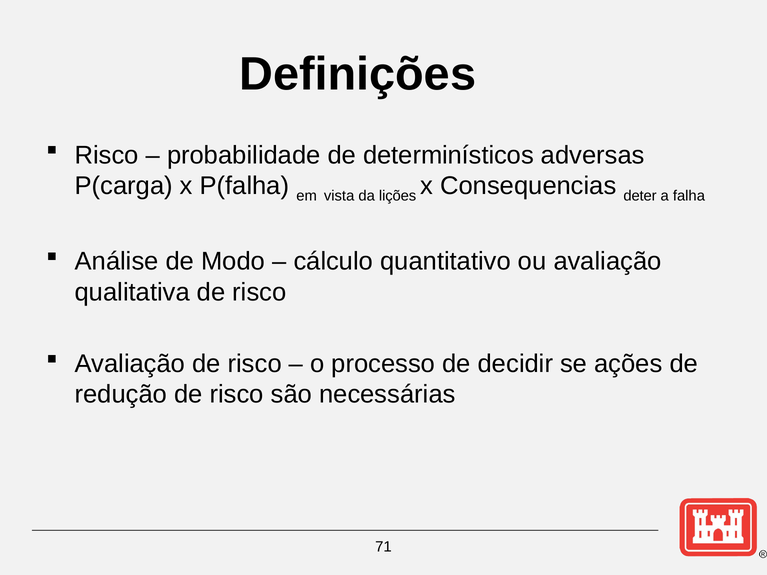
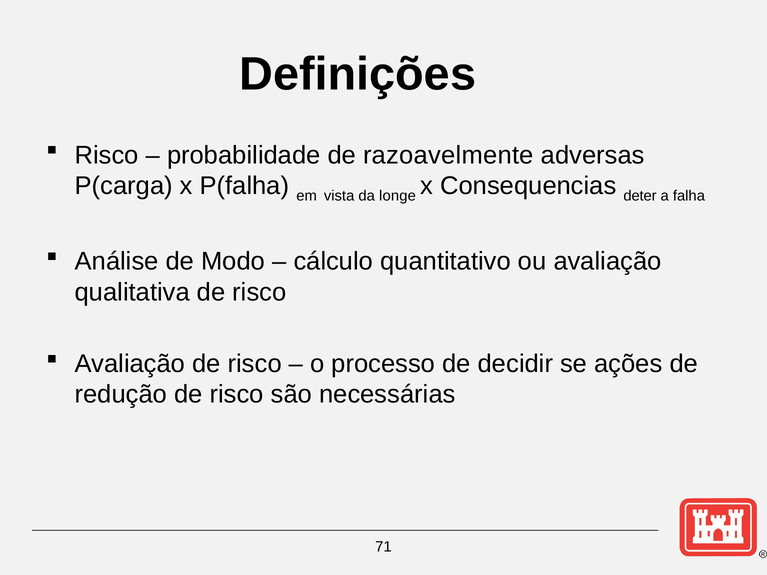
determinísticos: determinísticos -> razoavelmente (448, 155)
lições: lições -> longe (397, 196)
